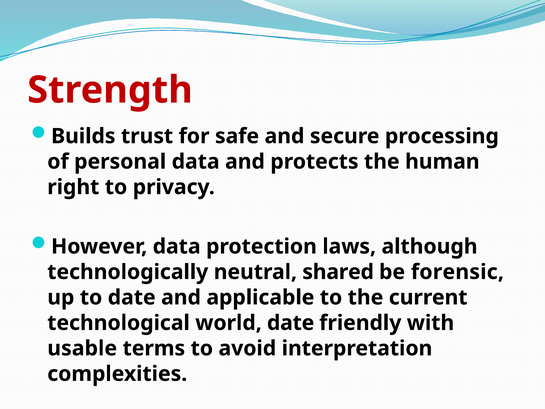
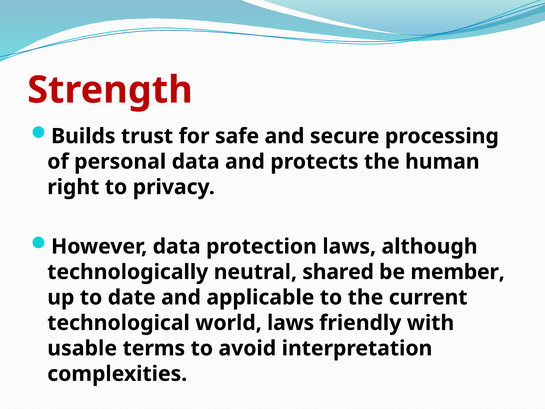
forensic: forensic -> member (458, 272)
world date: date -> laws (291, 323)
